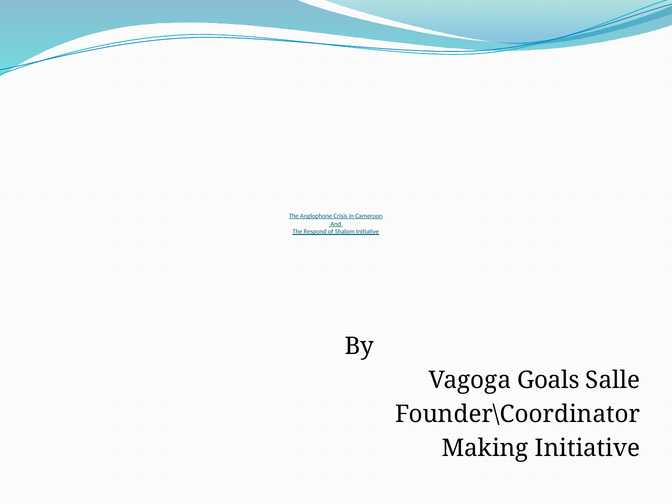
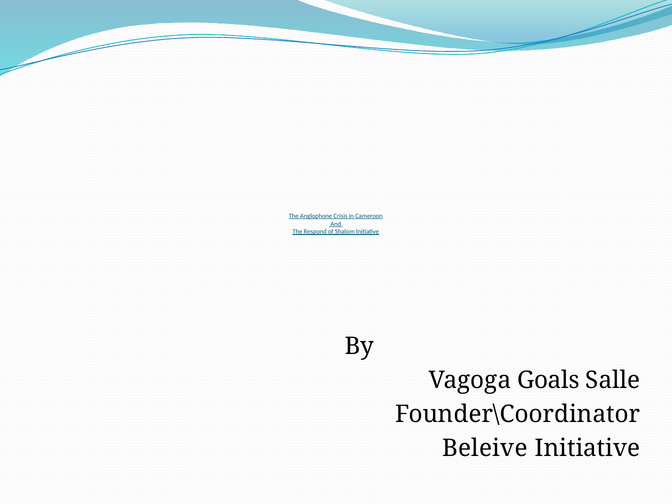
Making: Making -> Beleive (485, 448)
